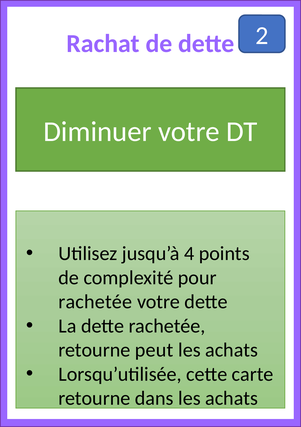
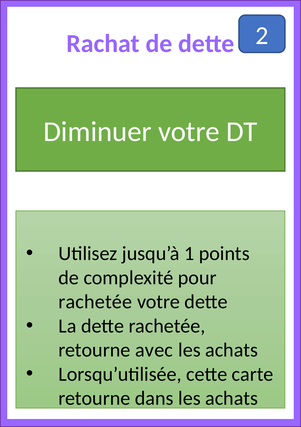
4: 4 -> 1 (189, 254)
peut: peut -> avec (154, 350)
